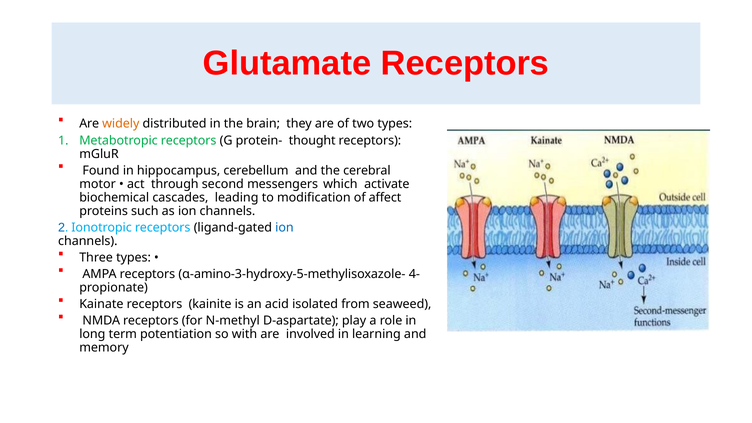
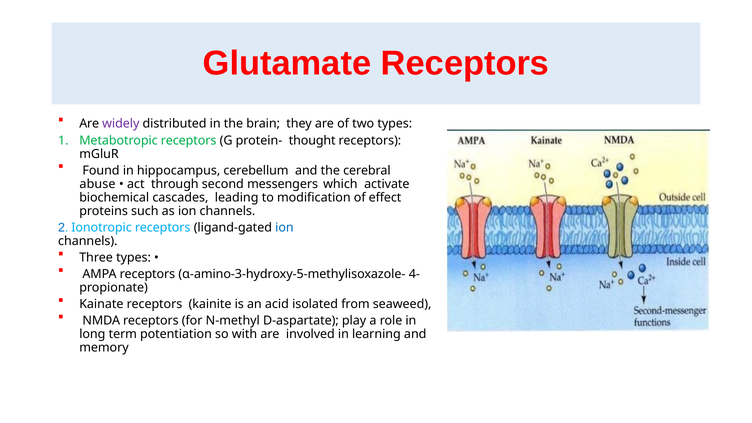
widely colour: orange -> purple (121, 124)
motor: motor -> abuse (97, 184)
affect: affect -> effect (385, 198)
